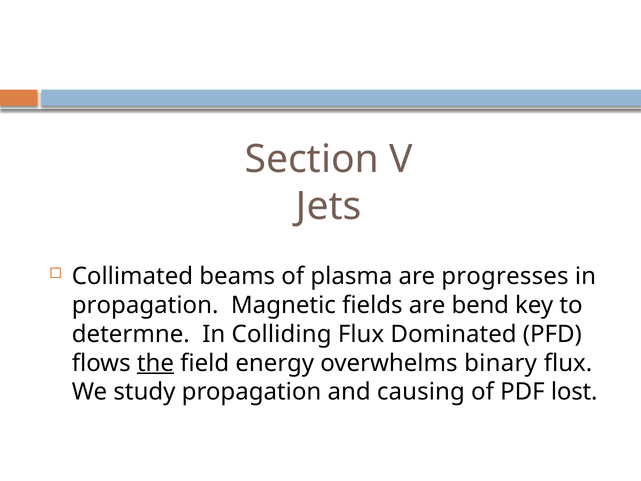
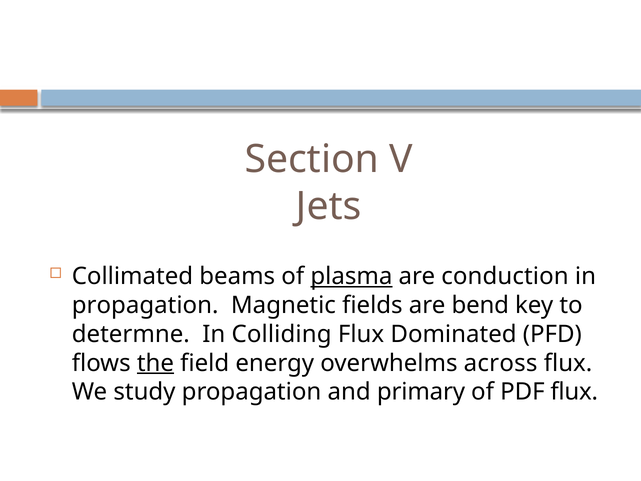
plasma underline: none -> present (351, 276)
progresses: progresses -> conduction (505, 276)
binary: binary -> across (501, 363)
causing: causing -> primary (421, 392)
PDF lost: lost -> flux (574, 392)
